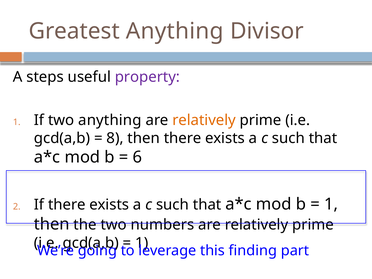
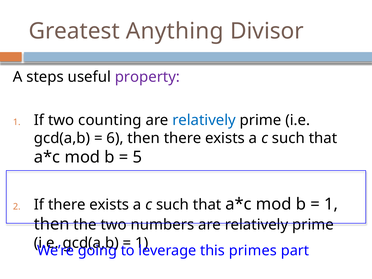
two anything: anything -> counting (110, 120)
relatively colour: orange -> blue (204, 120)
8: 8 -> 6 (115, 138)
6: 6 -> 5 (137, 157)
finding: finding -> primes (253, 251)
